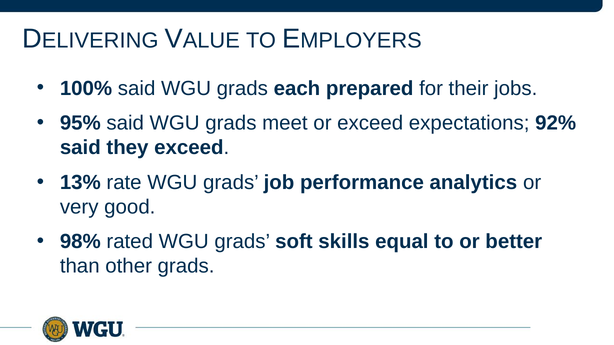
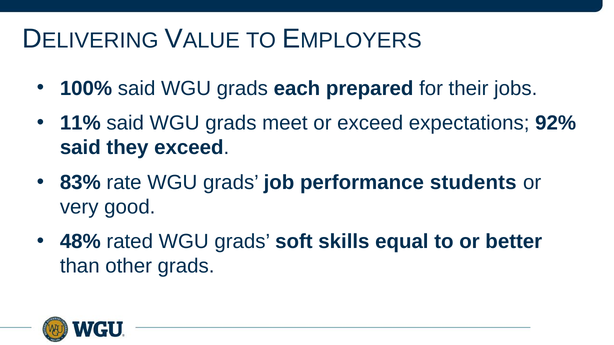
95%: 95% -> 11% (80, 123)
13%: 13% -> 83% (80, 183)
analytics: analytics -> students (473, 183)
98%: 98% -> 48% (80, 242)
